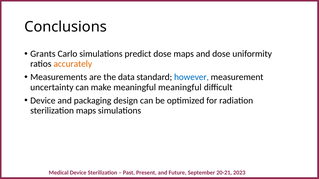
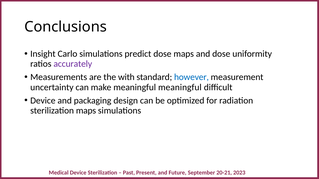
Grants: Grants -> Insight (43, 54)
accurately colour: orange -> purple (73, 64)
data: data -> with (126, 77)
